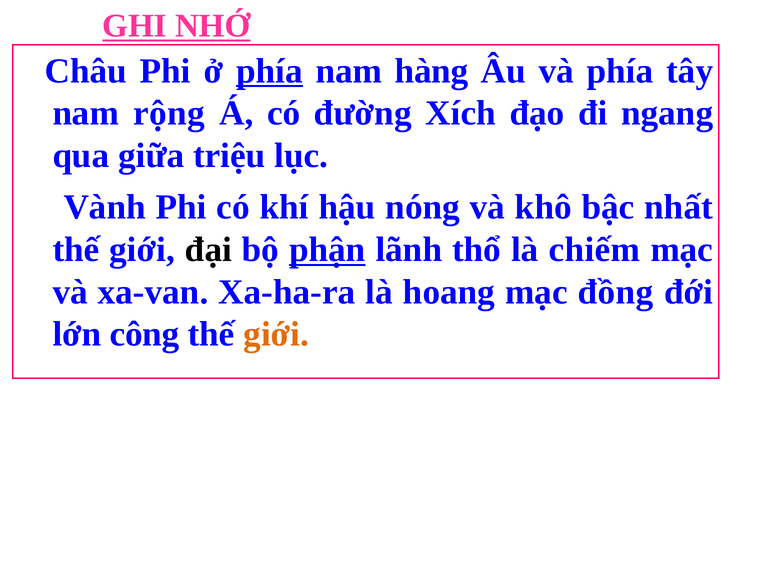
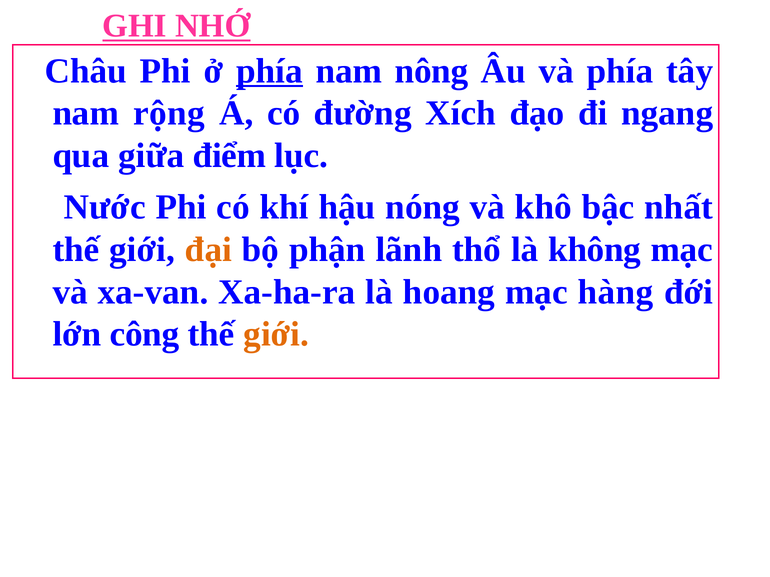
hàng: hàng -> nông (432, 71)
triệu: triệu -> điểm (229, 156)
Vành: Vành -> Nước (105, 208)
đại colour: black -> orange (208, 250)
phận underline: present -> none (327, 250)
chiếm: chiếm -> không (595, 250)
đồng: đồng -> hàng (616, 292)
